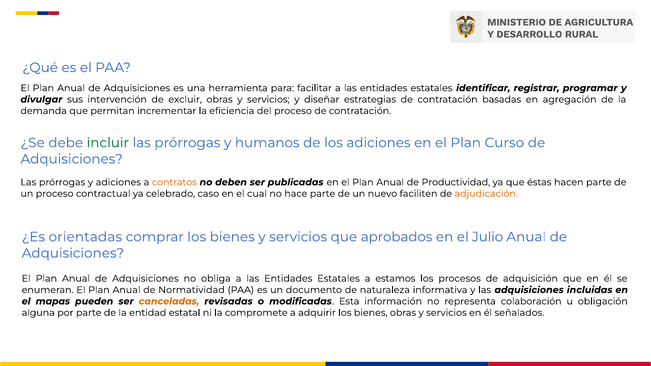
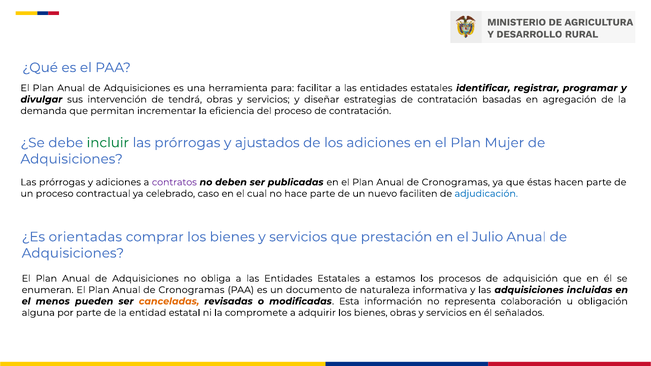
excluir: excluir -> tendrá (185, 100)
humanos: humanos -> ajustados (267, 143)
Curso: Curso -> Mujer (504, 143)
contratos colour: orange -> purple (174, 182)
Productividad: Productividad -> Cronogramas (456, 182)
adjudicación colour: orange -> blue (486, 194)
aprobados: aprobados -> prestación (397, 237)
Normatividad: Normatividad -> Cronogramas (191, 290)
mapas: mapas -> menos (53, 301)
